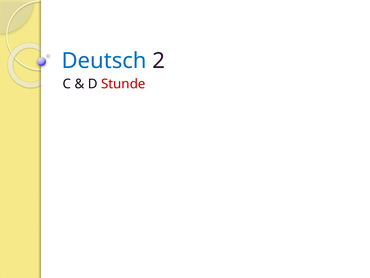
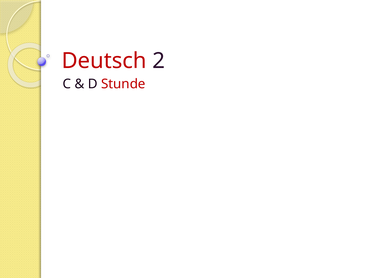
Deutsch colour: blue -> red (104, 61)
